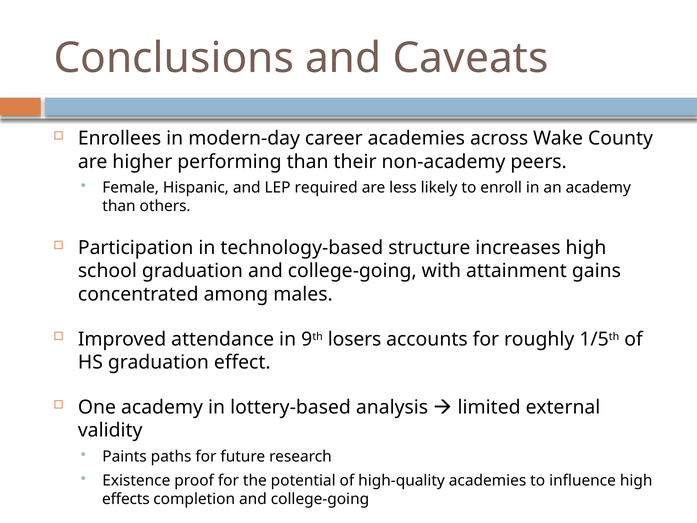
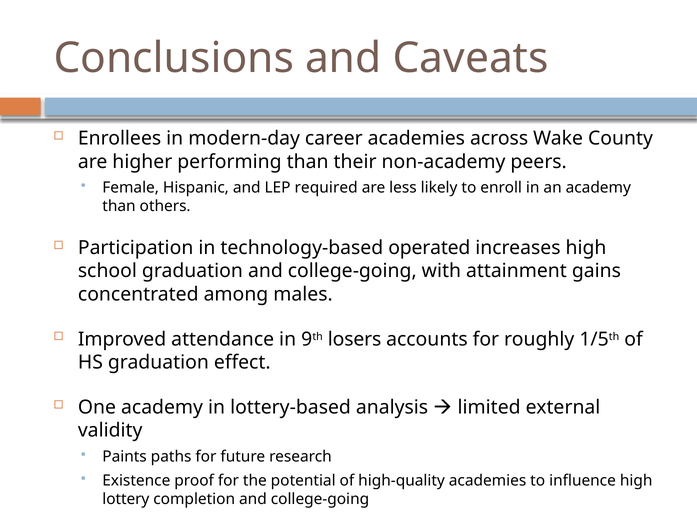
structure: structure -> operated (429, 248)
effects: effects -> lottery (126, 499)
